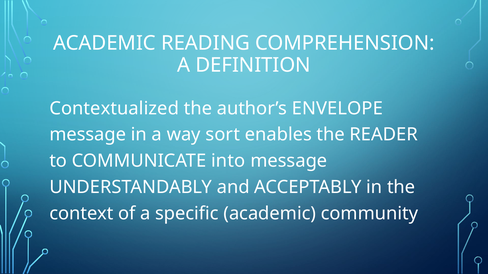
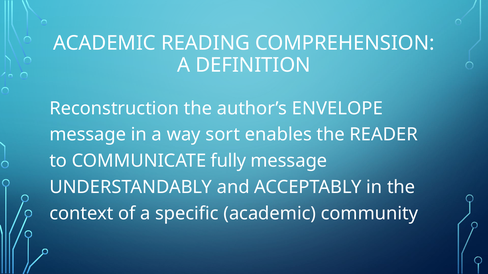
Contextualized: Contextualized -> Reconstruction (114, 109)
into: into -> fully (228, 161)
